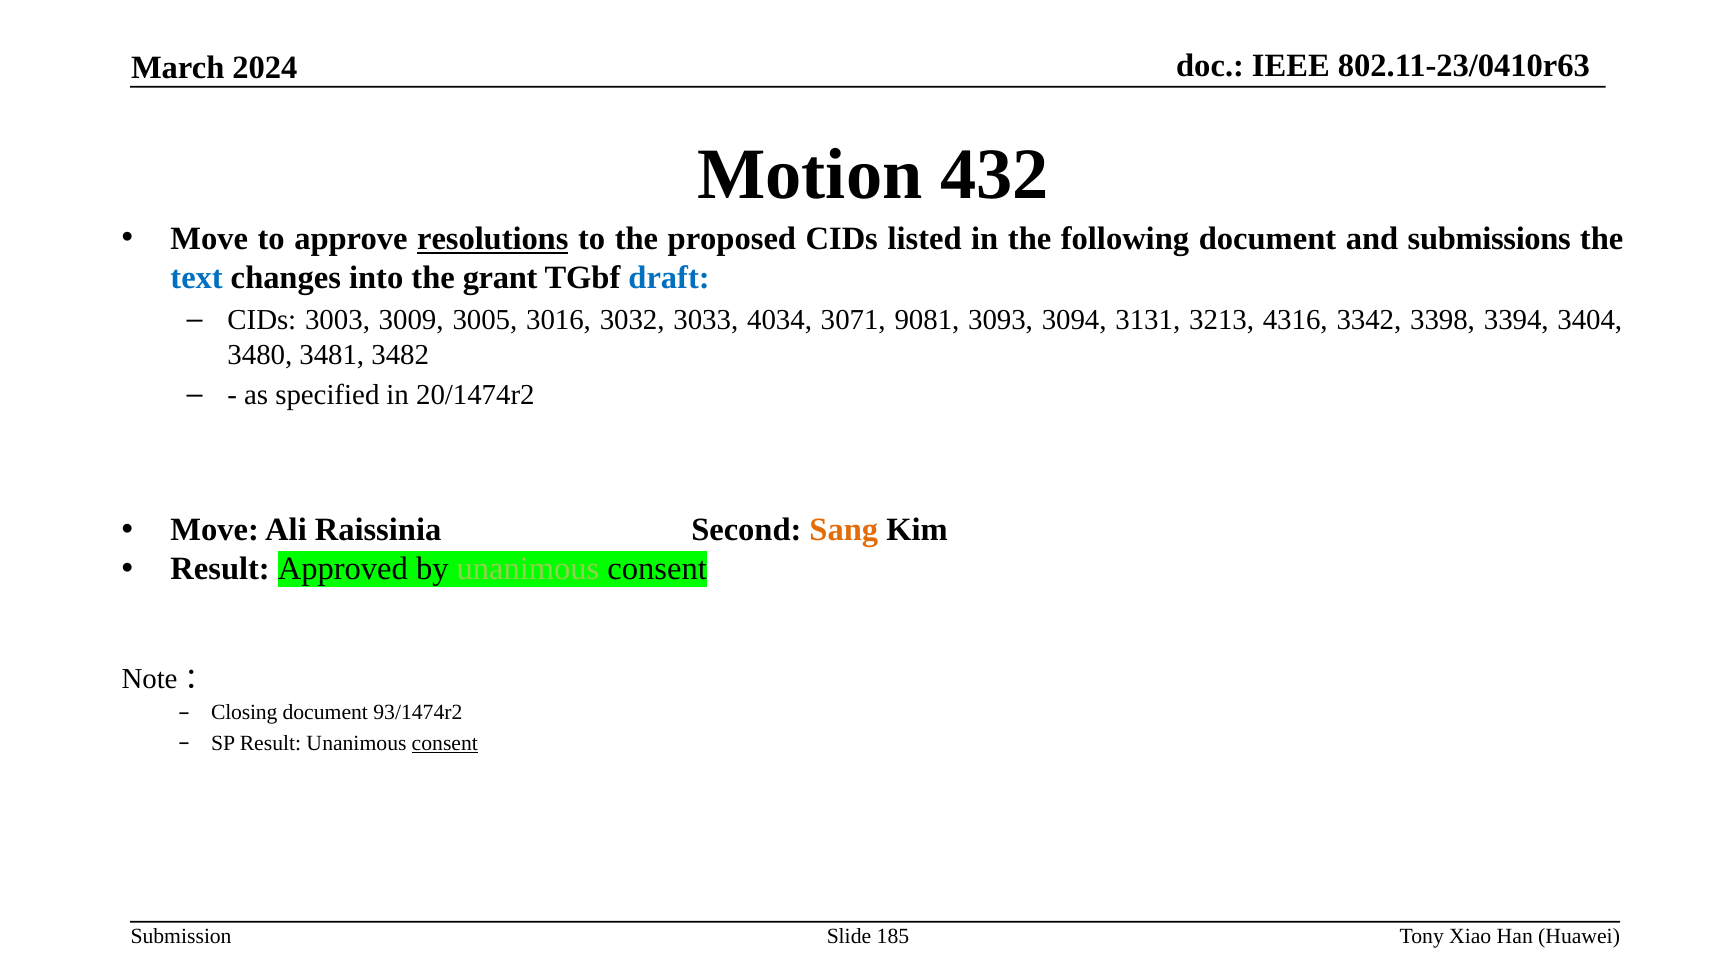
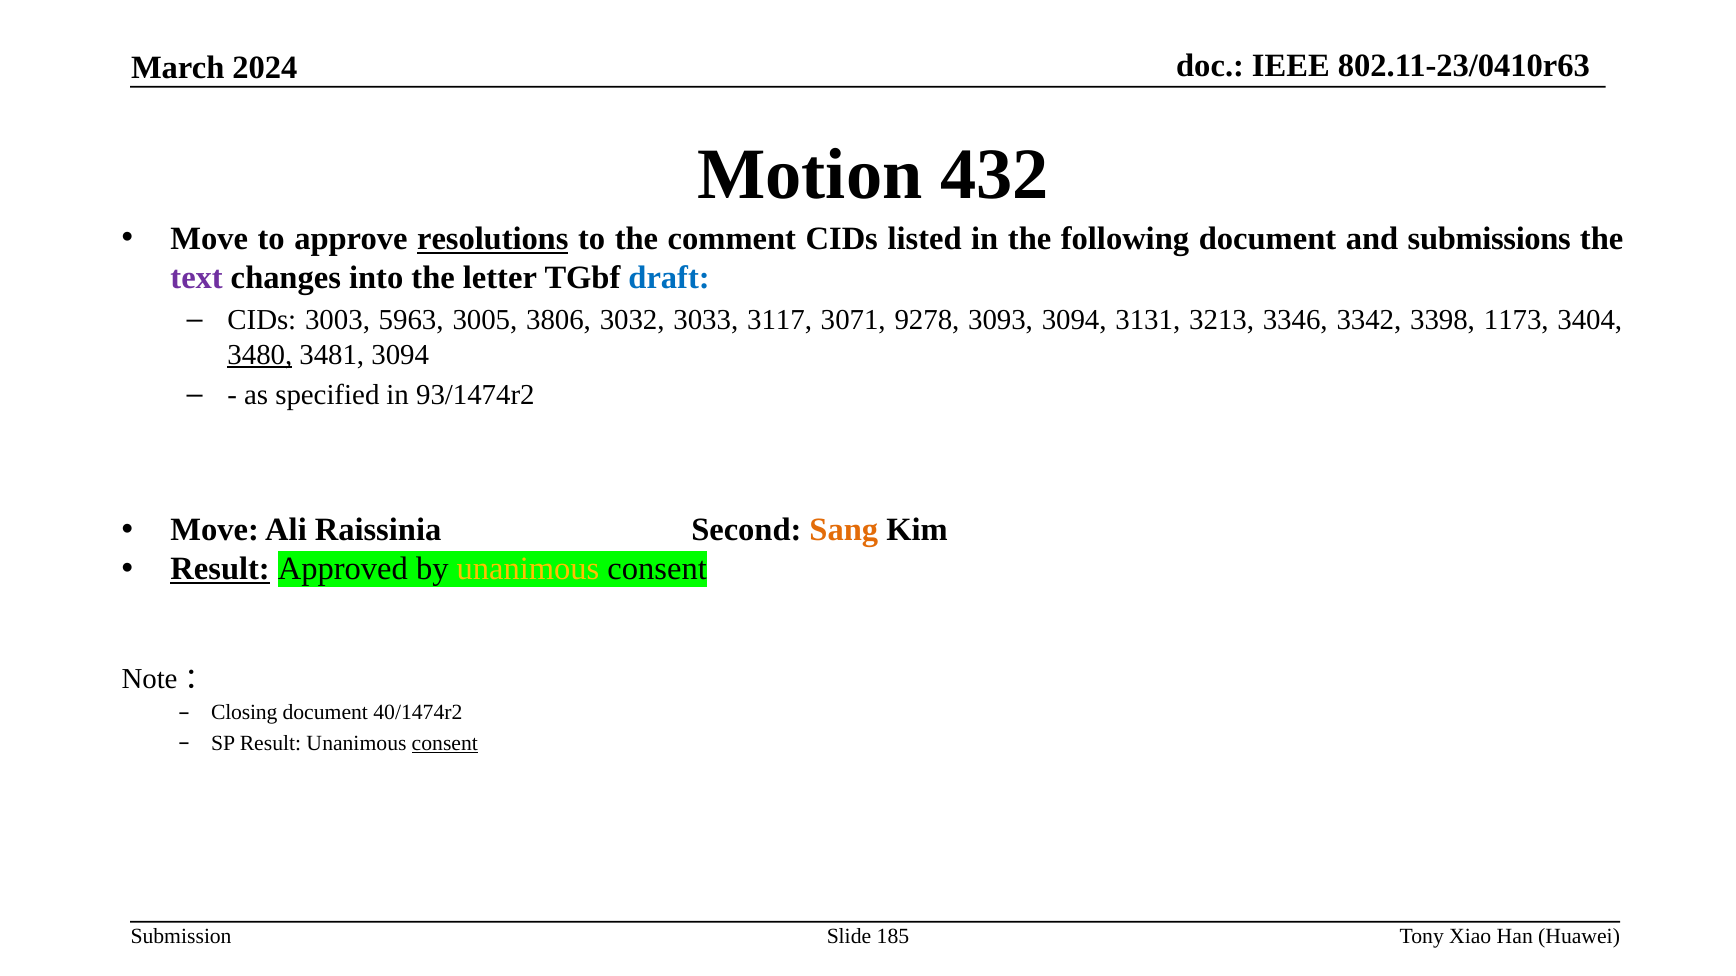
proposed: proposed -> comment (732, 239)
text colour: blue -> purple (197, 278)
grant: grant -> letter (500, 278)
3009: 3009 -> 5963 (411, 320)
3016: 3016 -> 3806 (559, 320)
4034: 4034 -> 3117 (780, 320)
9081: 9081 -> 9278 (927, 320)
4316: 4316 -> 3346 (1295, 320)
3394: 3394 -> 1173 (1516, 320)
3480 underline: none -> present (260, 355)
3481 3482: 3482 -> 3094 (400, 355)
20/1474r2: 20/1474r2 -> 93/1474r2 (475, 396)
Result underline: none -> present (220, 569)
unanimous colour: light green -> yellow (528, 569)
93/1474r2: 93/1474r2 -> 40/1474r2 (418, 713)
